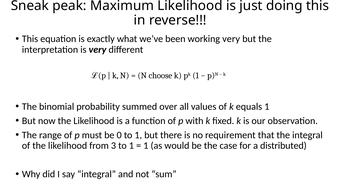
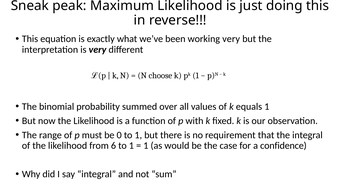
3: 3 -> 6 (114, 146)
distributed: distributed -> confidence (283, 146)
